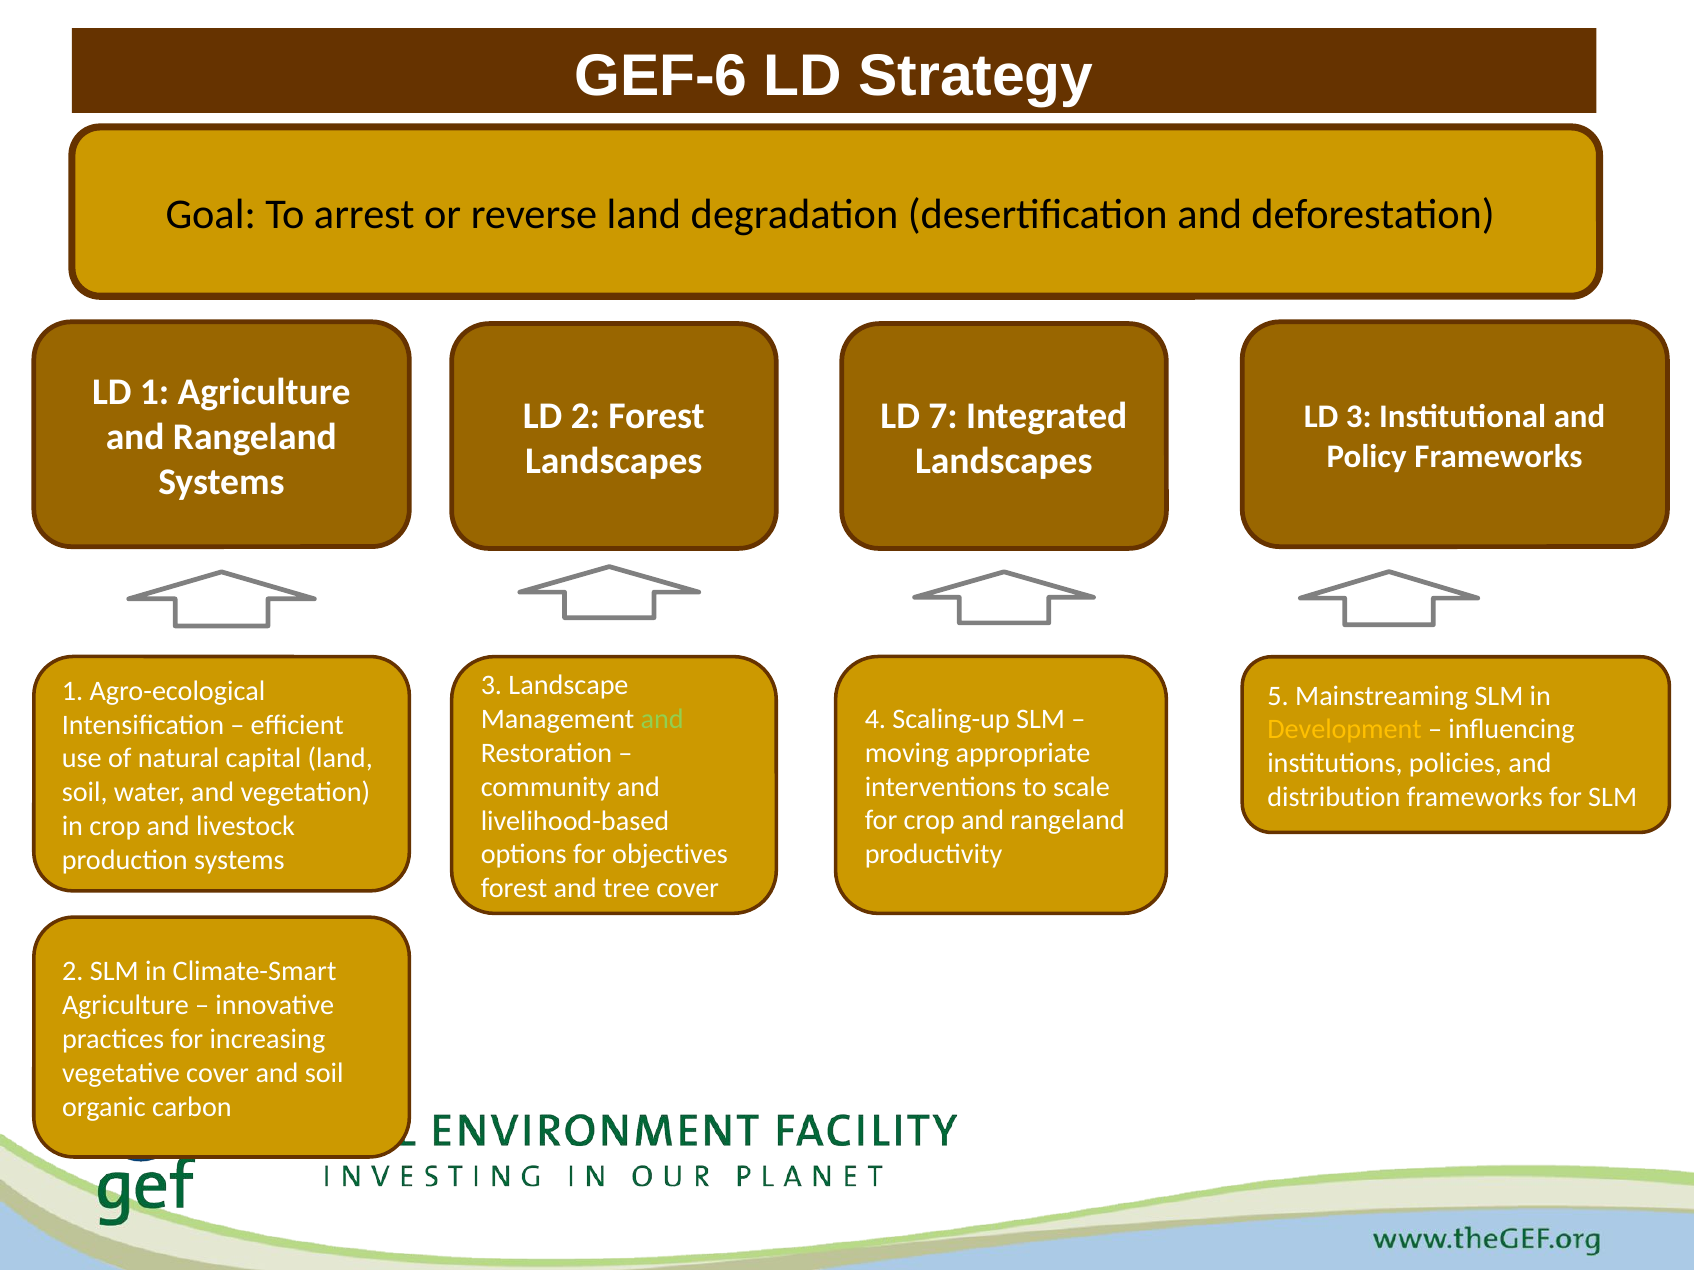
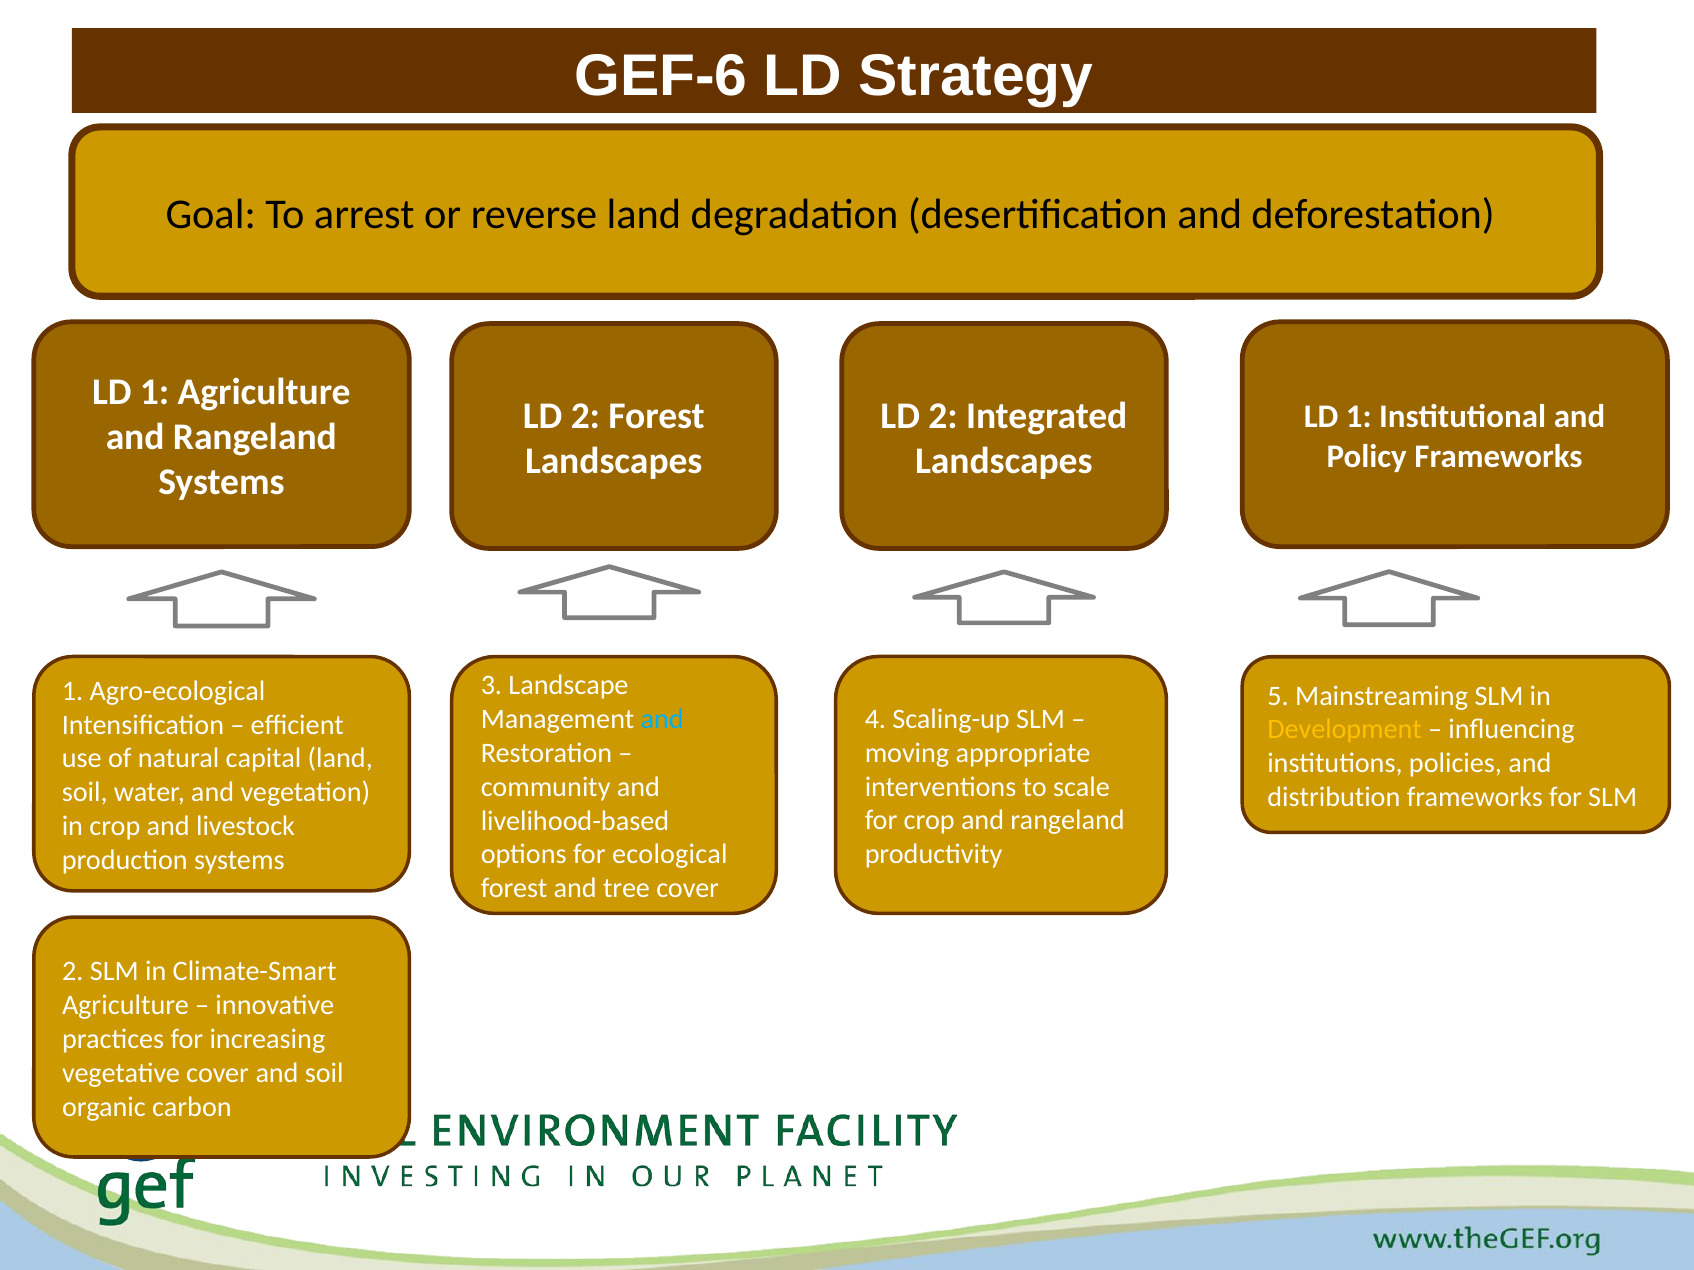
7: 7 -> 2 (943, 416)
3: 3 -> 1 (1359, 417)
and colour: light green -> light blue (662, 719)
objectives: objectives -> ecological (670, 855)
